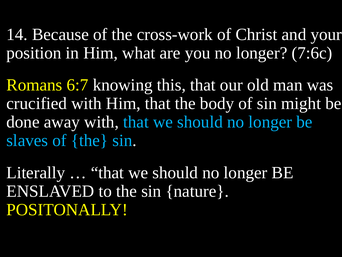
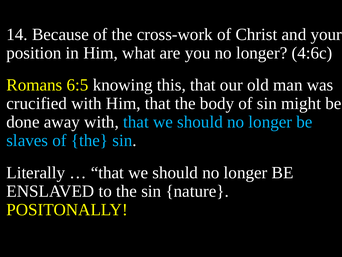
7:6c: 7:6c -> 4:6c (312, 53)
6:7: 6:7 -> 6:5 (78, 85)
